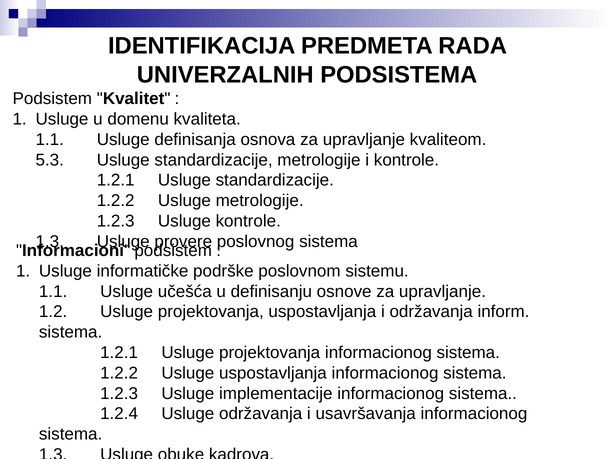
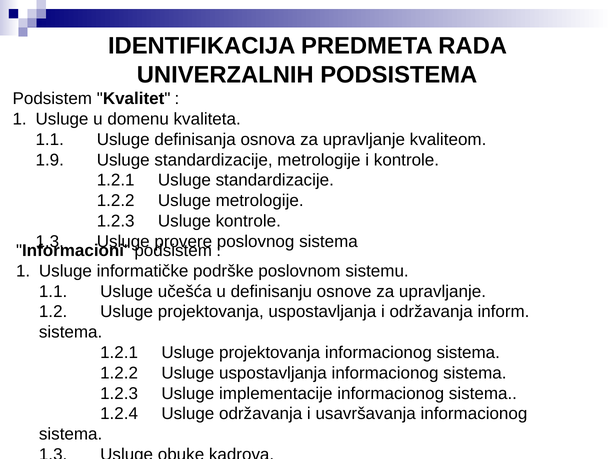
5.3: 5.3 -> 1.9 (50, 160)
